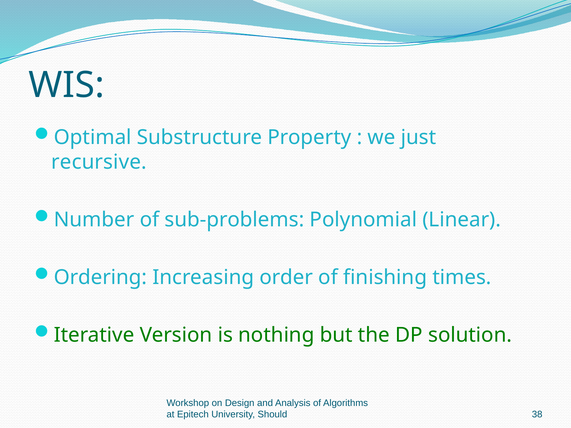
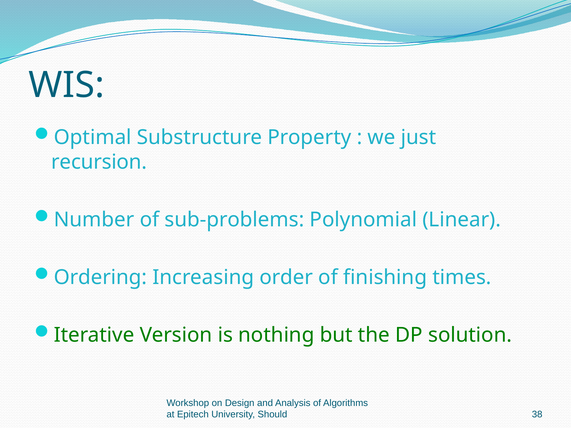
recursive: recursive -> recursion (99, 162)
